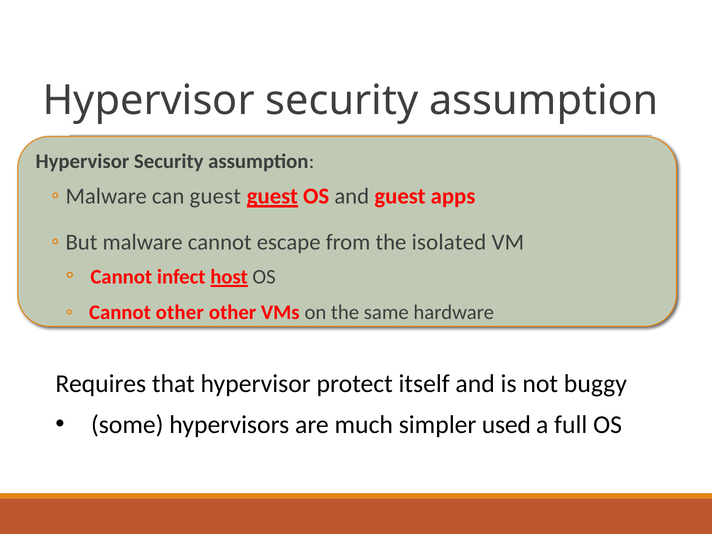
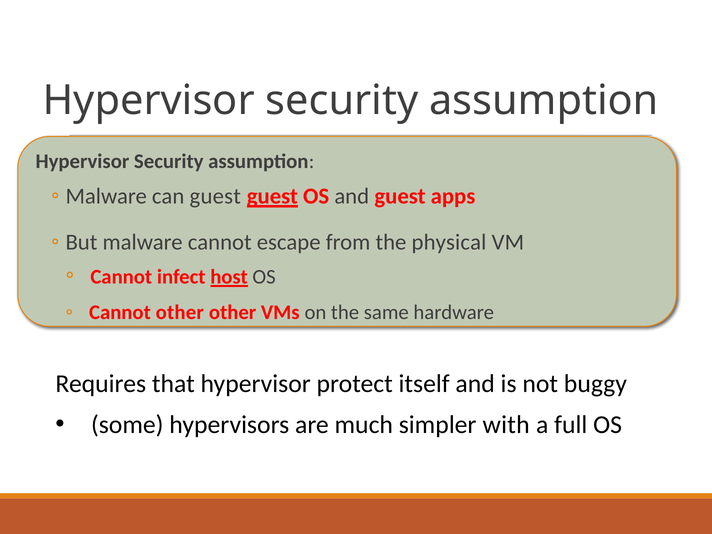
isolated: isolated -> physical (449, 242)
used: used -> with (506, 425)
